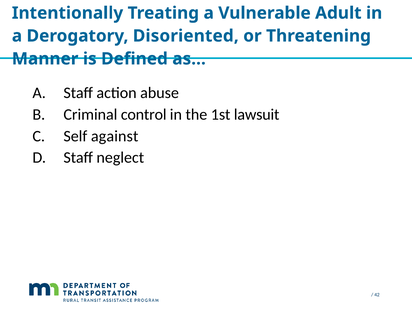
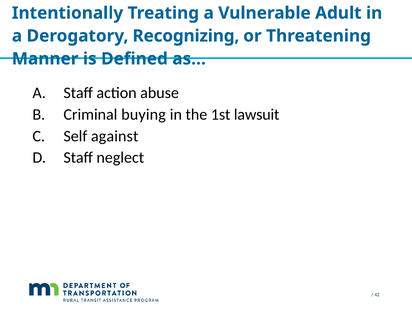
Disoriented: Disoriented -> Recognizing (186, 36)
control: control -> buying (144, 114)
